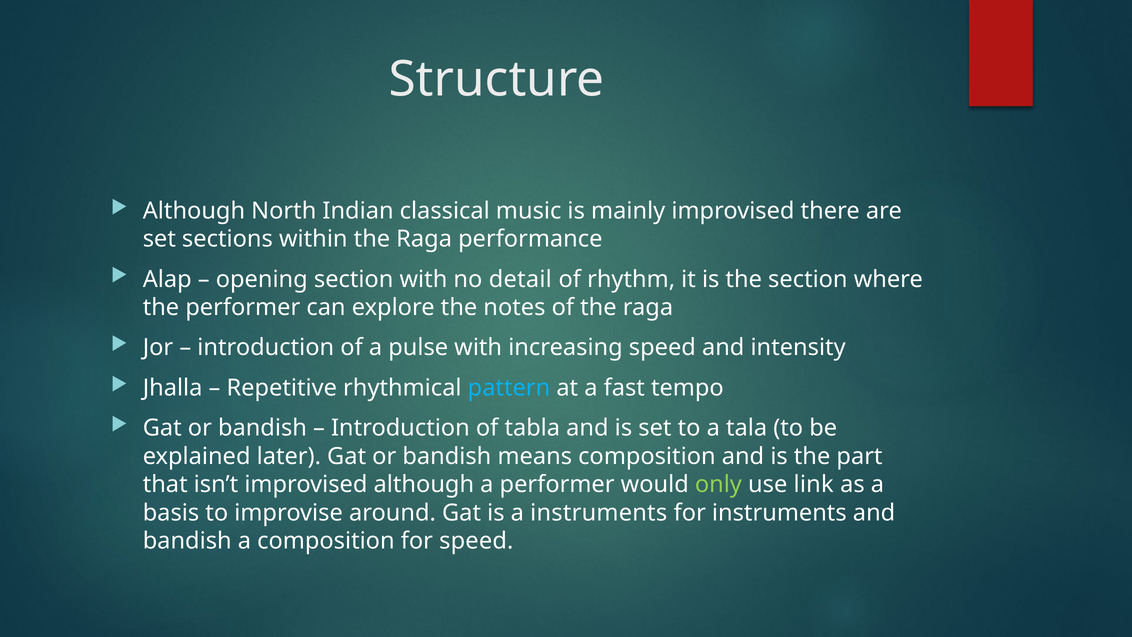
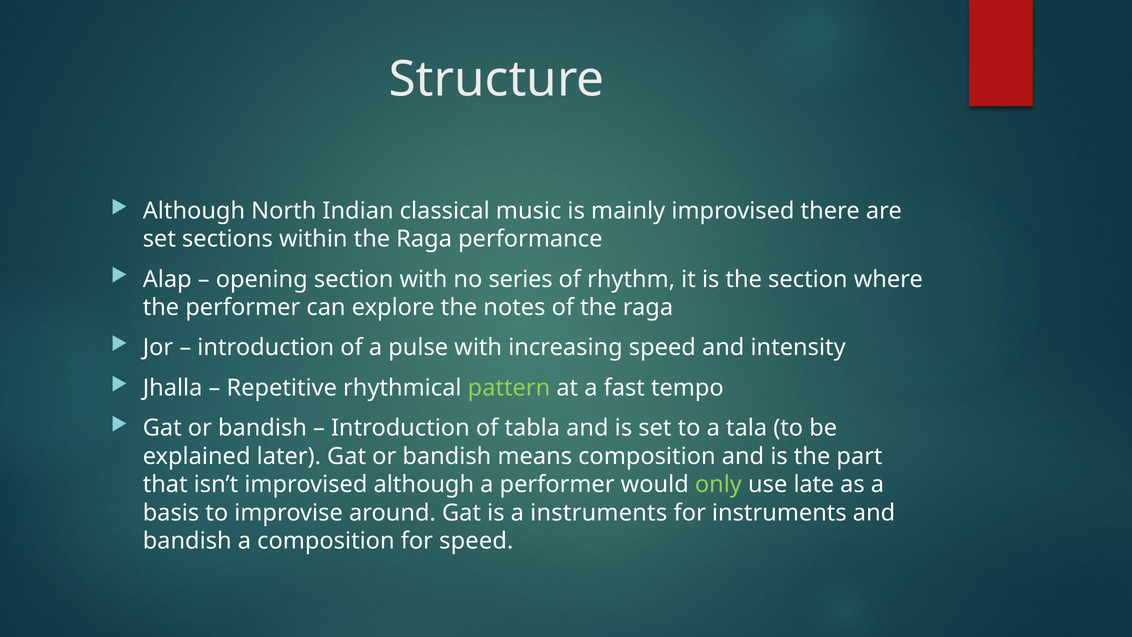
detail: detail -> series (521, 279)
pattern colour: light blue -> light green (509, 388)
link: link -> late (814, 484)
